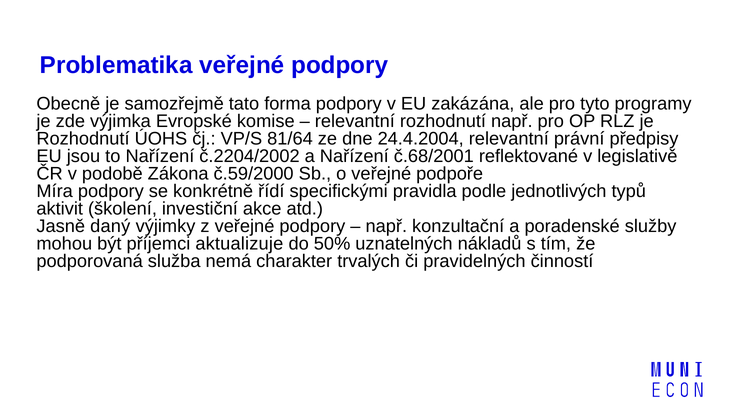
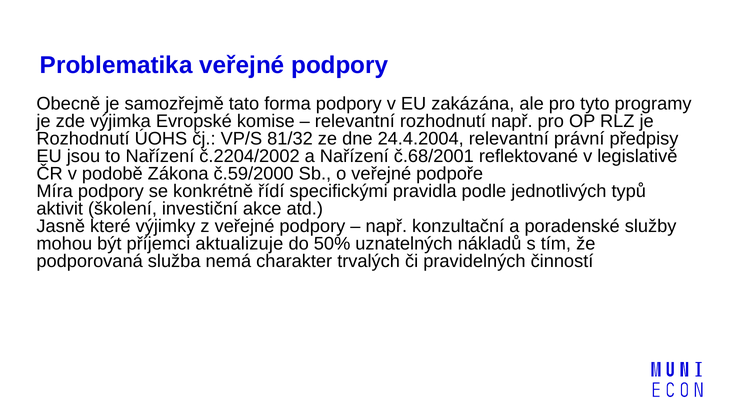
81/64: 81/64 -> 81/32 (290, 139)
daný: daný -> které (110, 226)
